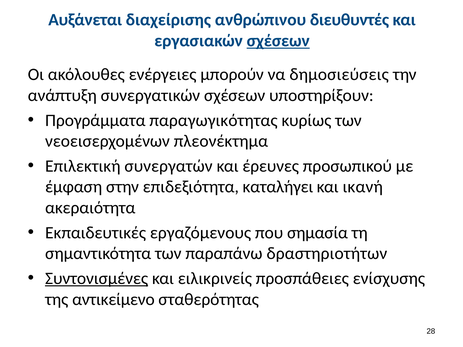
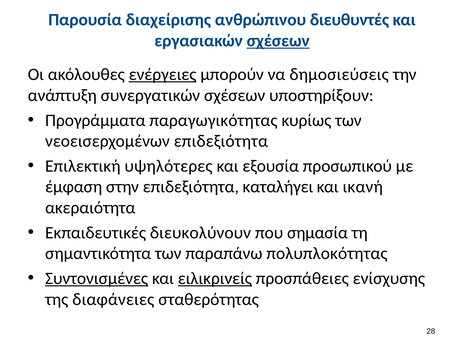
Αυξάνεται: Αυξάνεται -> Παρουσία (85, 20)
ενέργειες underline: none -> present (163, 75)
νεοεισερχομένων πλεονέκτημα: πλεονέκτημα -> επιδεξιότητα (221, 141)
συνεργατών: συνεργατών -> υψηλότερες (168, 166)
έρευνες: έρευνες -> εξουσία (271, 166)
εργαζόμενους: εργαζόμενους -> διευκολύνουν (200, 233)
δραστηριοτήτων: δραστηριοτήτων -> πολυπλοκότητας (327, 254)
ειλικρινείς underline: none -> present (215, 279)
αντικείμενο: αντικείμενο -> διαφάνειες (113, 300)
